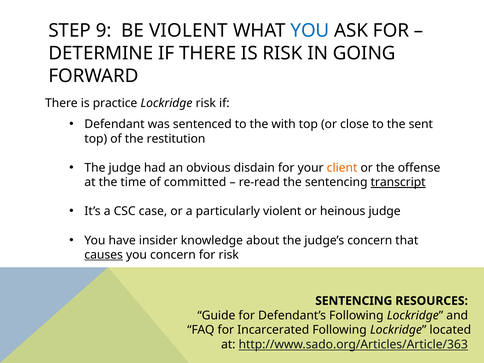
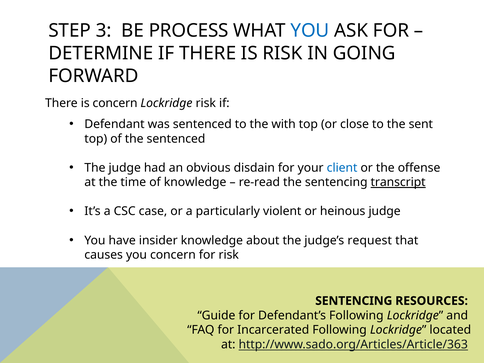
9: 9 -> 3 (104, 31)
BE VIOLENT: VIOLENT -> PROCESS (189, 31)
is practice: practice -> concern (115, 103)
the restitution: restitution -> sentenced (176, 139)
client colour: orange -> blue (342, 168)
of committed: committed -> knowledge (195, 182)
judge’s concern: concern -> request (370, 240)
causes underline: present -> none (104, 255)
